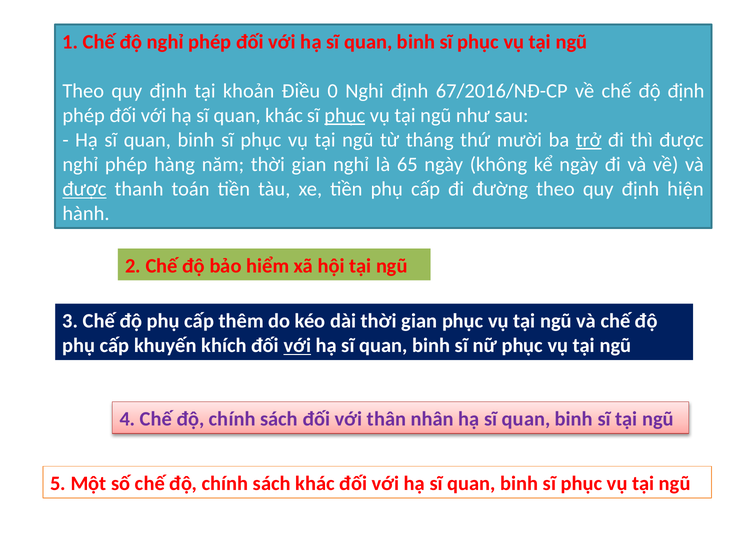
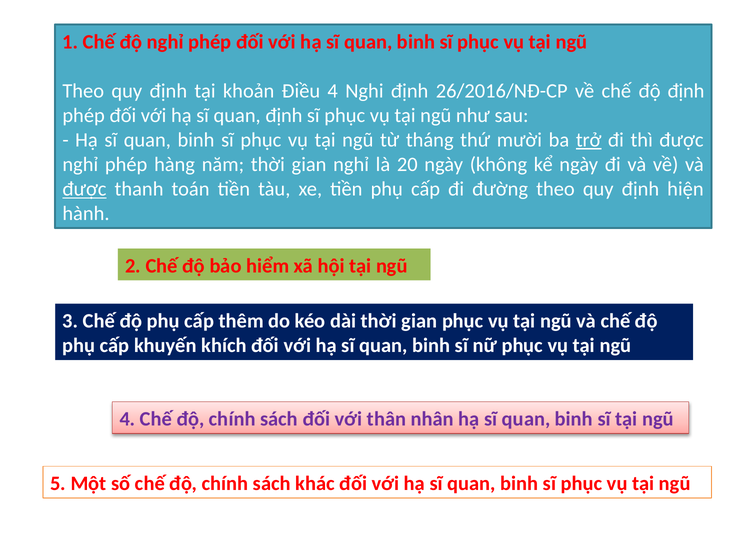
Điều 0: 0 -> 4 (333, 91)
67/2016/NĐ-CP: 67/2016/NĐ-CP -> 26/2016/NĐ-CP (502, 91)
quan khác: khác -> định (284, 115)
phục underline: present -> none (345, 115)
65: 65 -> 20 (407, 165)
với underline: present -> none (297, 346)
